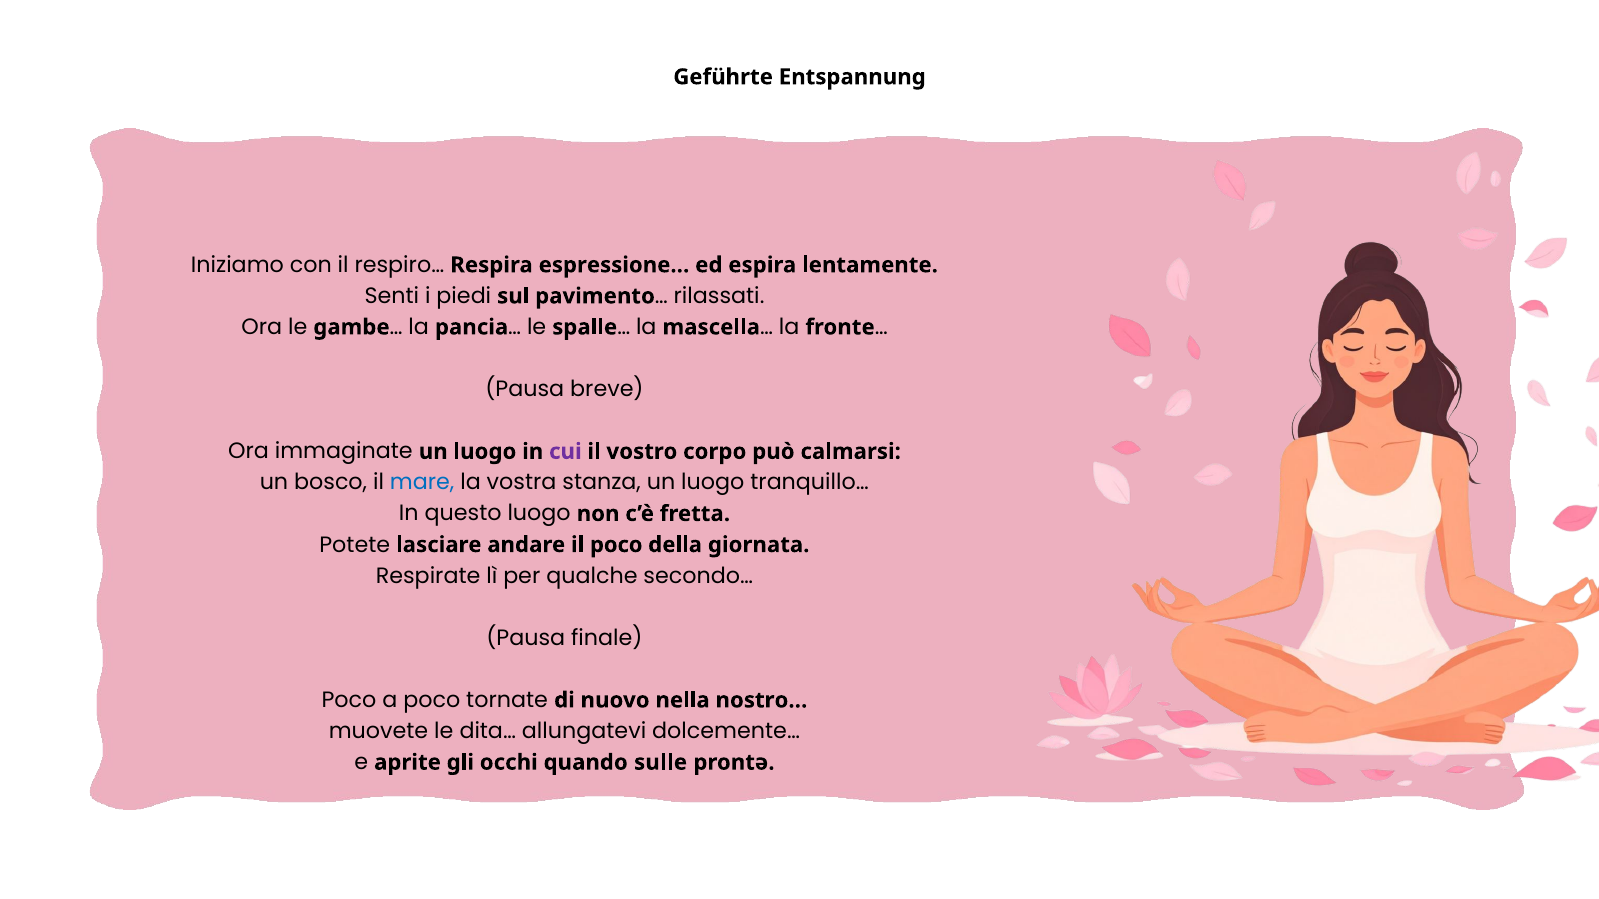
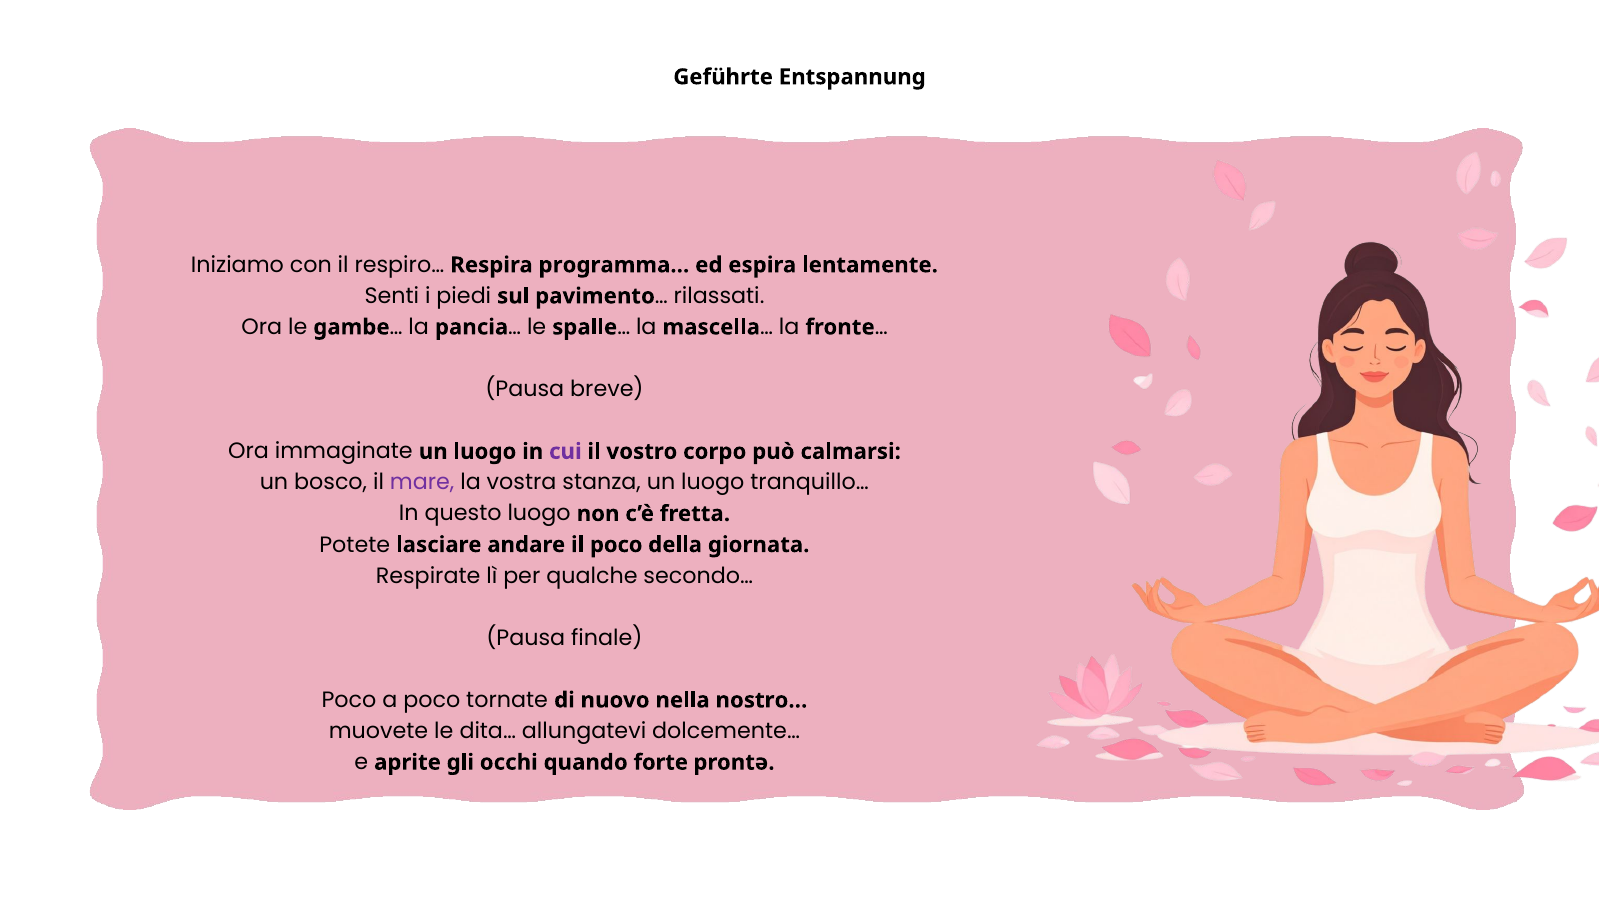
espressione…: espressione… -> programma… (614, 265)
mare colour: blue -> purple (422, 483)
sulle: sulle -> forte (661, 763)
